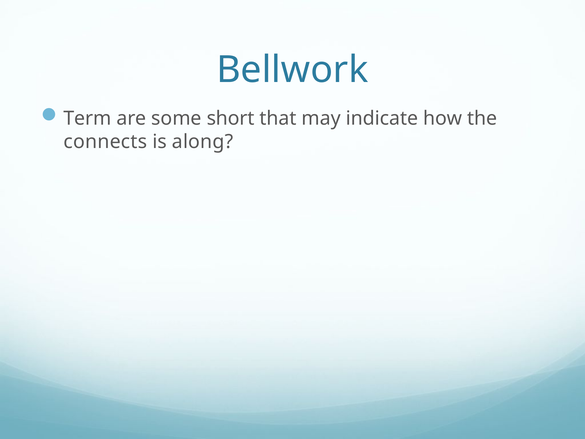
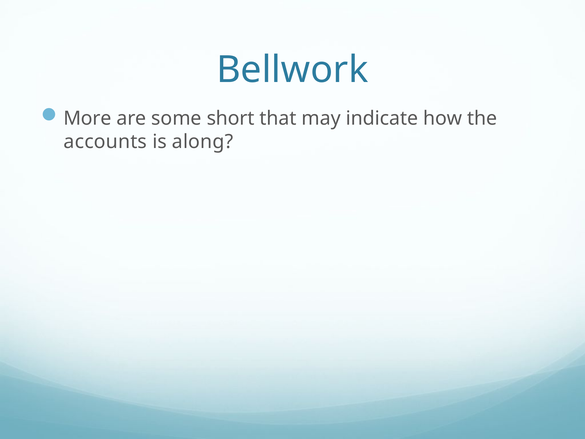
Term: Term -> More (87, 118)
connects: connects -> accounts (105, 142)
